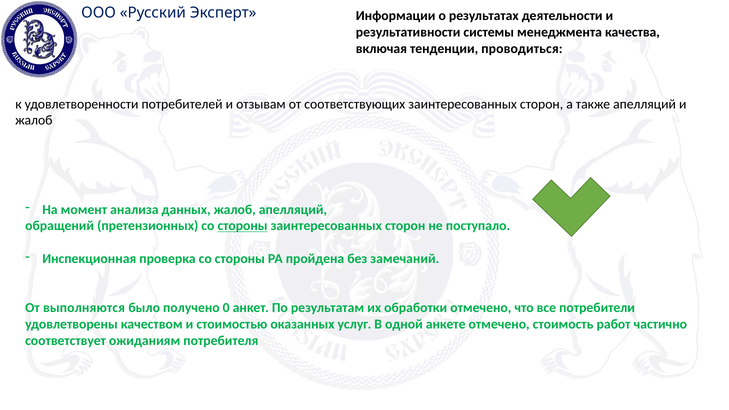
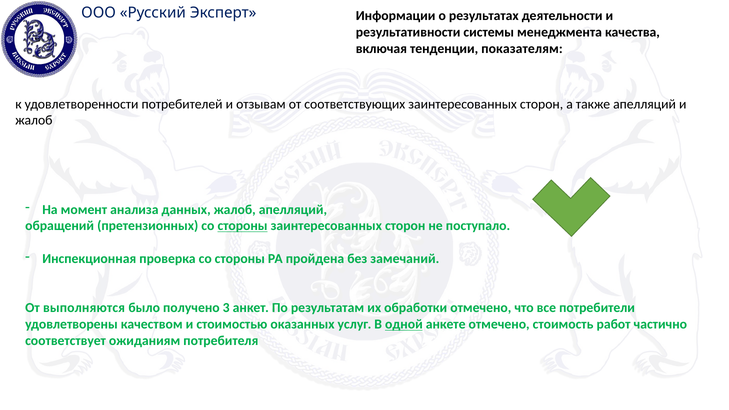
проводиться: проводиться -> показателям (522, 49)
0: 0 -> 3 (226, 308)
одной underline: none -> present (404, 324)
